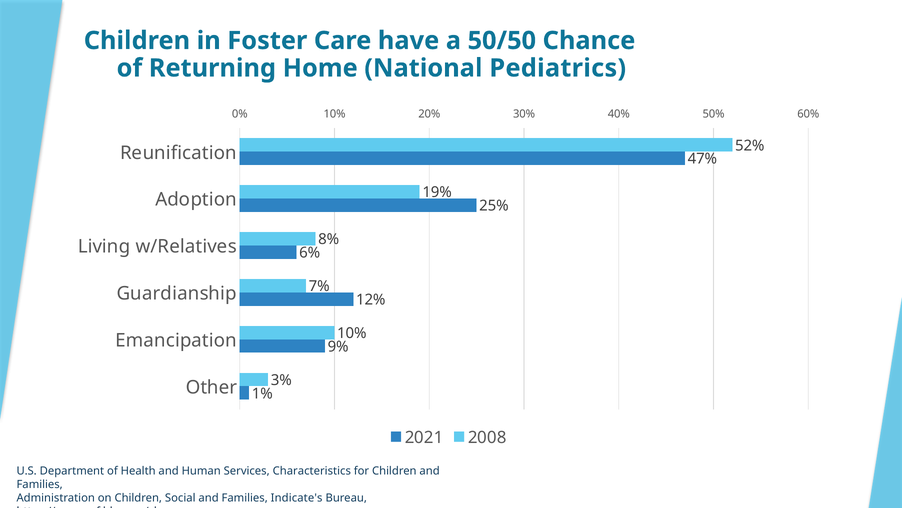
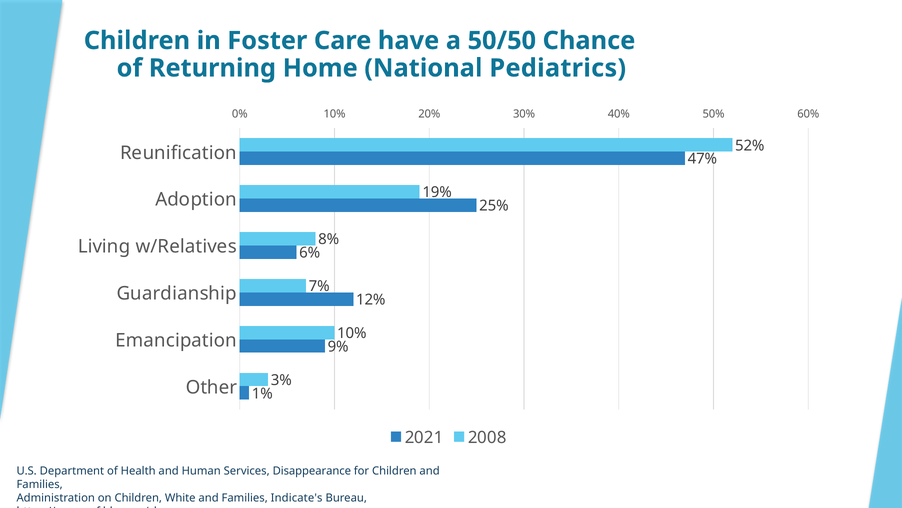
Characteristics: Characteristics -> Disappearance (312, 470)
Social: Social -> White (180, 497)
